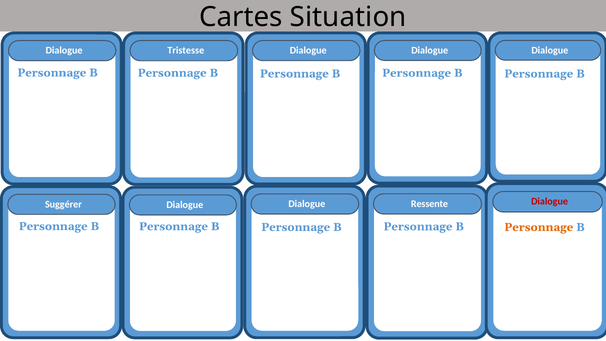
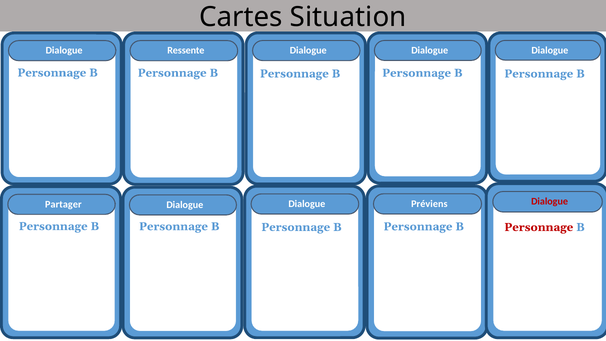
Tristesse: Tristesse -> Ressente (186, 51)
Suggérer: Suggérer -> Partager (63, 204)
Ressente: Ressente -> Préviens (429, 204)
Personnage colour: orange -> red (539, 227)
